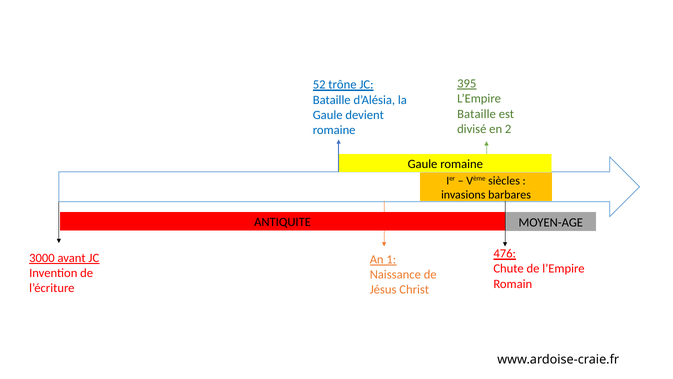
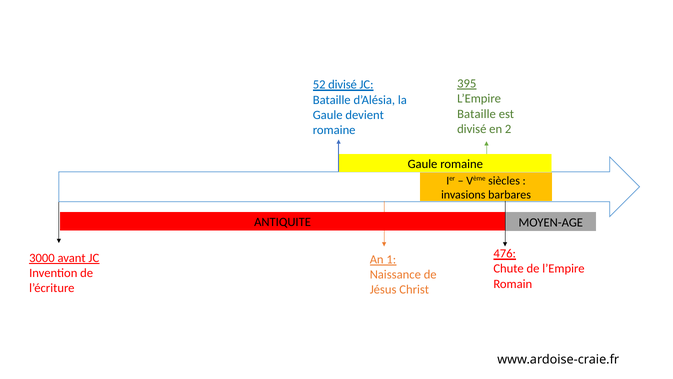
52 trône: trône -> divisé (343, 85)
